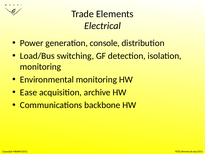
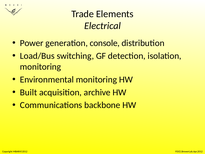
Ease: Ease -> Built (29, 92)
